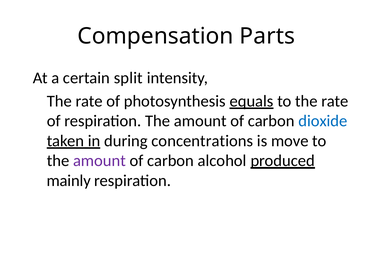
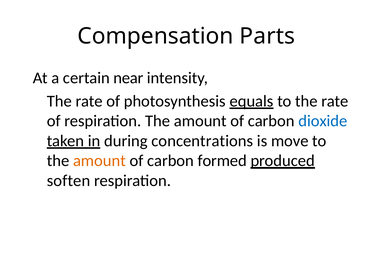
split: split -> near (128, 78)
amount colour: purple -> orange (99, 161)
alcohol: alcohol -> formed (222, 161)
mainly: mainly -> soften (69, 181)
